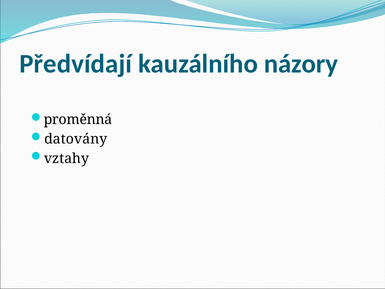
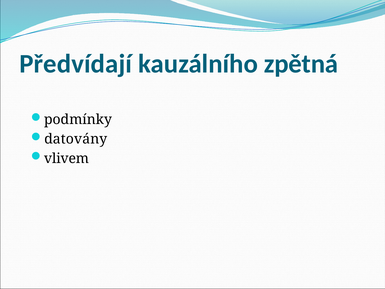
názory: názory -> zpětná (301, 64)
proměnná: proměnná -> podmínky (78, 120)
vztahy: vztahy -> vlivem (67, 158)
